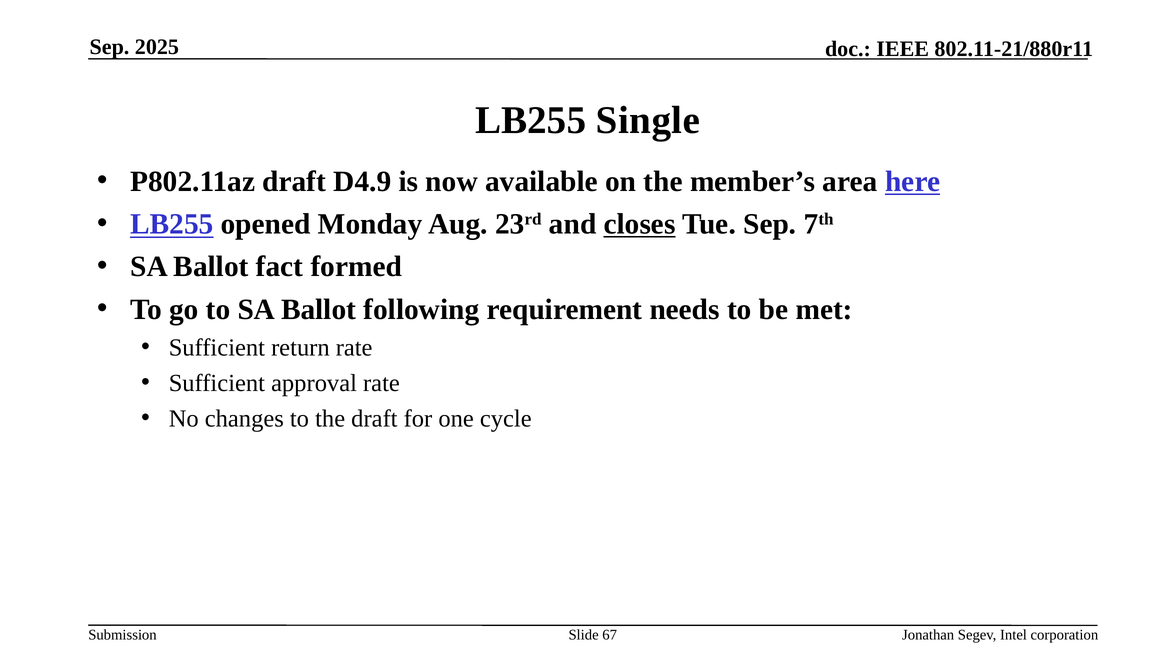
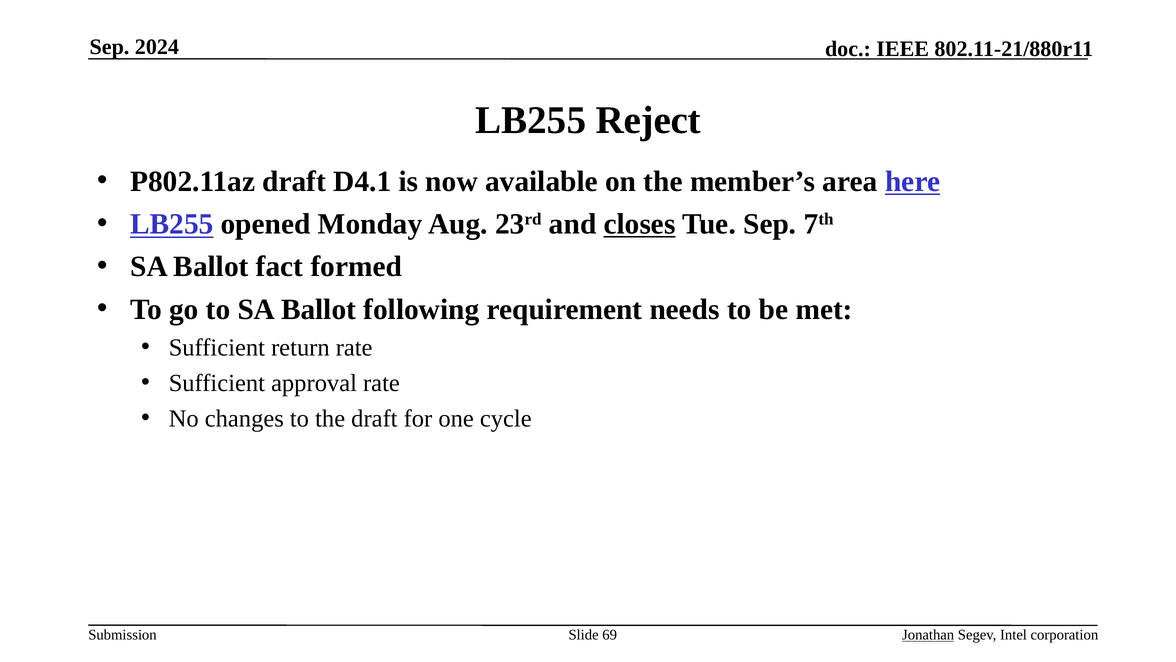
2025: 2025 -> 2024 (157, 47)
Single: Single -> Reject (648, 120)
D4.9: D4.9 -> D4.1 (362, 181)
67: 67 -> 69 (610, 634)
Jonathan underline: none -> present (928, 634)
